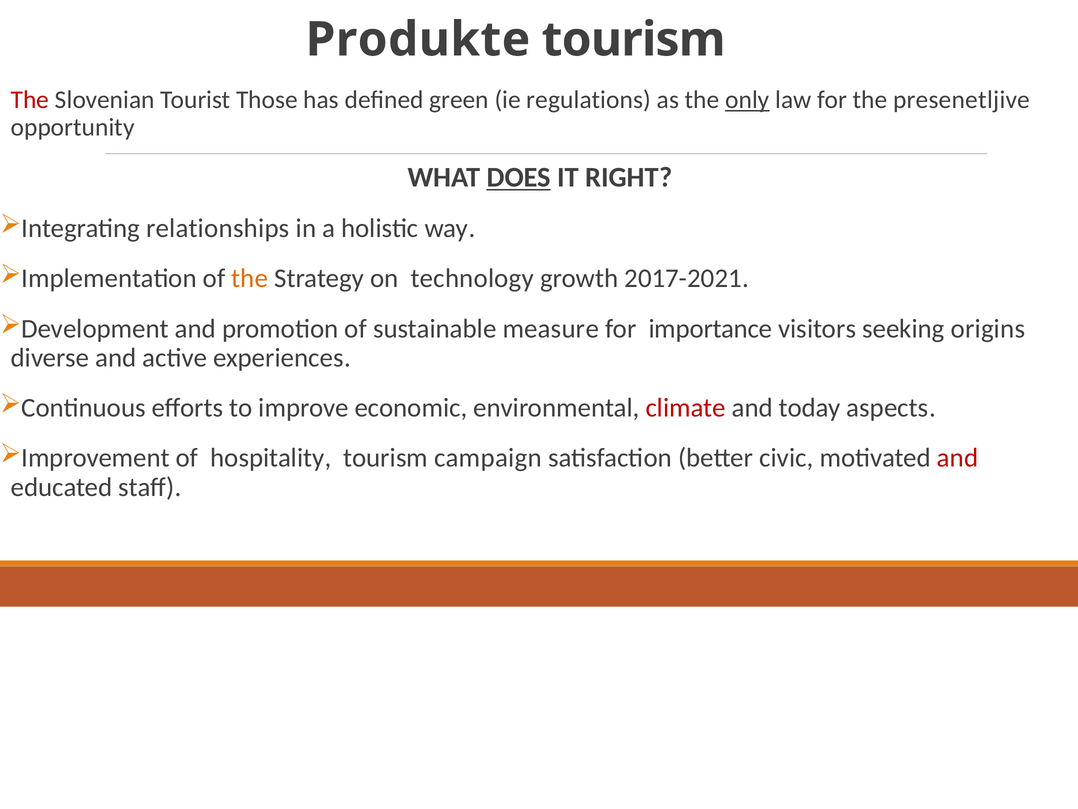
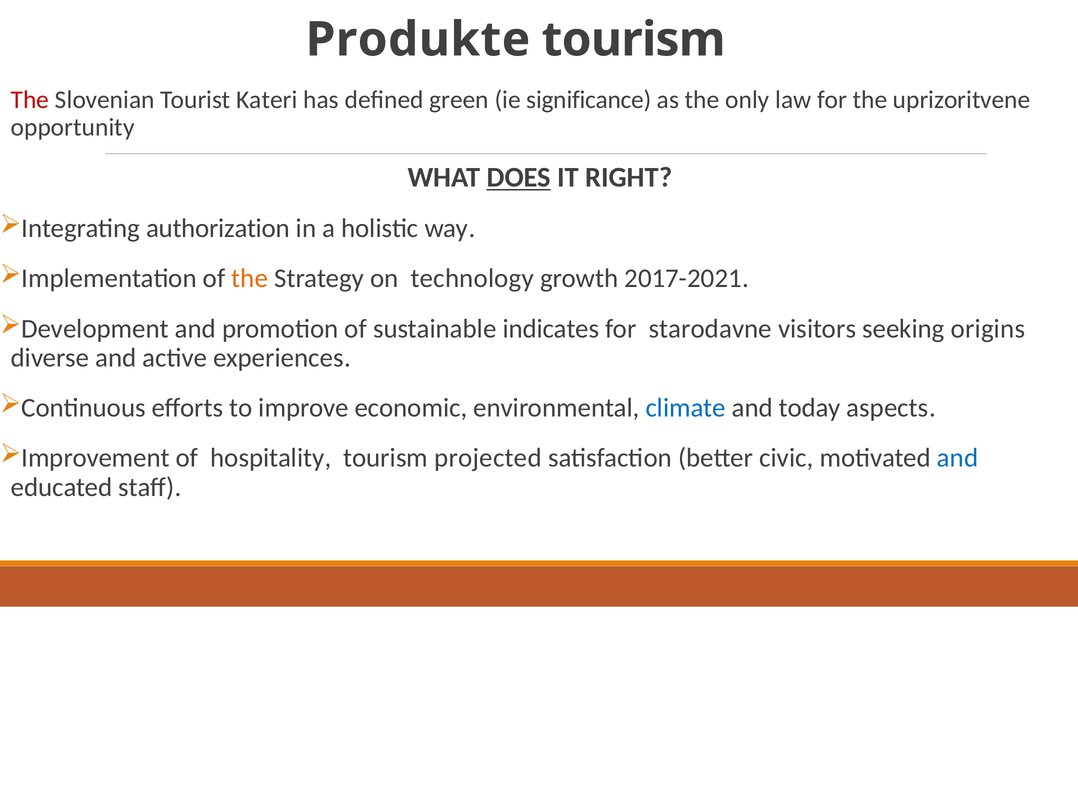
Those: Those -> Kateri (267, 100)
regulations: regulations -> significance (589, 100)
only underline: present -> none (747, 100)
presenetljive: presenetljive -> uprizoritvene (962, 100)
relationships: relationships -> authorization (218, 228)
measure: measure -> indicates (551, 328)
importance: importance -> starodavne (710, 328)
climate colour: red -> blue (686, 408)
campaign: campaign -> projected (488, 458)
and colour: red -> blue (958, 458)
